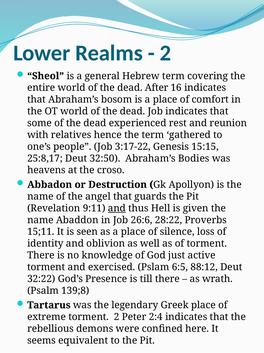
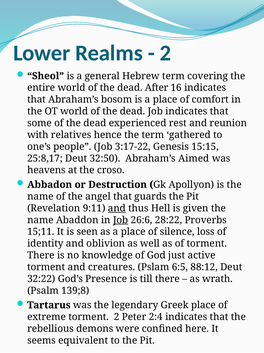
Bodies: Bodies -> Aimed (194, 158)
Job underline: none -> present (121, 219)
exercised: exercised -> creatures (112, 266)
